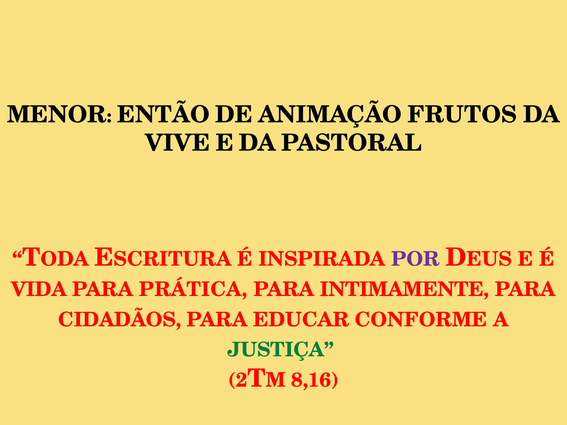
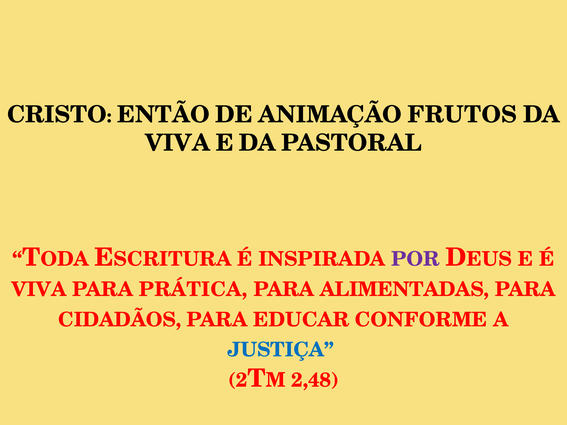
MENOR: MENOR -> CRISTO (57, 115)
VIVE: VIVE -> VIVA (178, 143)
VIDA: VIDA -> VIVA (39, 290)
INTIMAMENTE: INTIMAMENTE -> ALIMENTADAS (404, 290)
JUSTIÇA colour: green -> blue (281, 350)
8,16: 8,16 -> 2,48 (315, 380)
